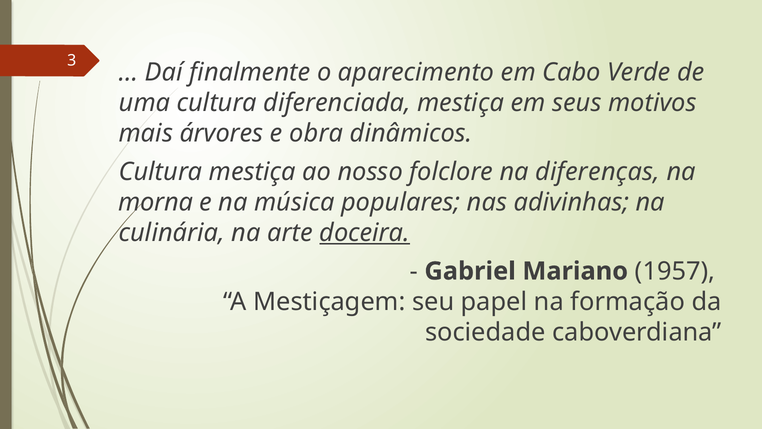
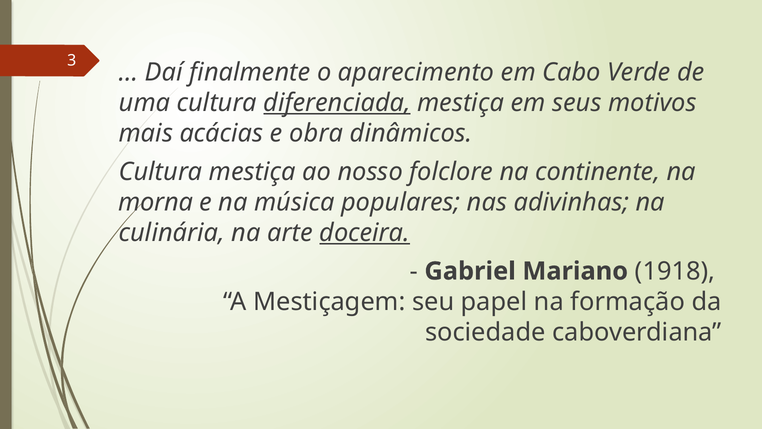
diferenciada underline: none -> present (337, 103)
árvores: árvores -> acácias (221, 133)
diferenças: diferenças -> continente (598, 172)
1957: 1957 -> 1918 (675, 271)
